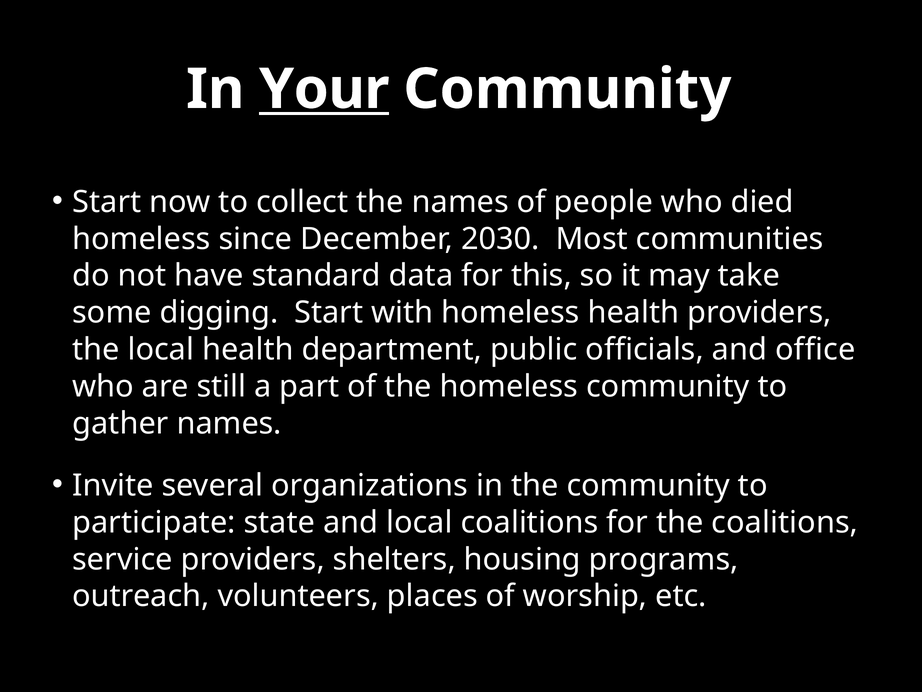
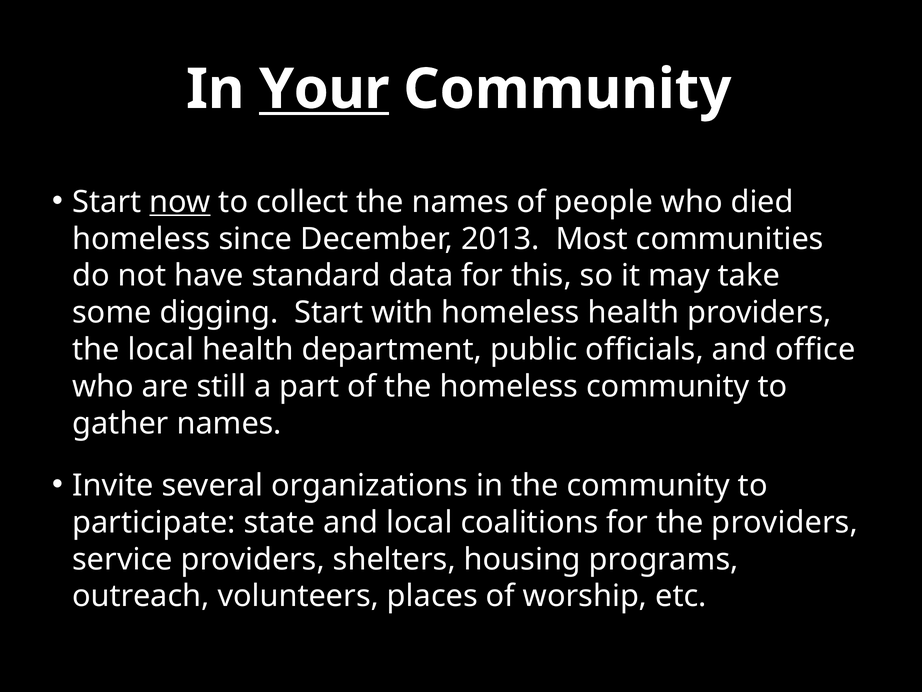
now underline: none -> present (180, 202)
2030: 2030 -> 2013 (500, 239)
the coalitions: coalitions -> providers (785, 522)
